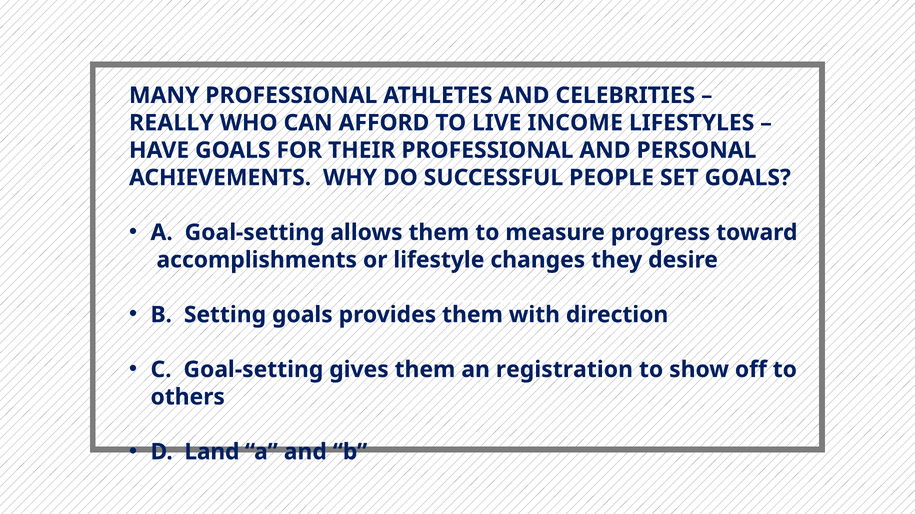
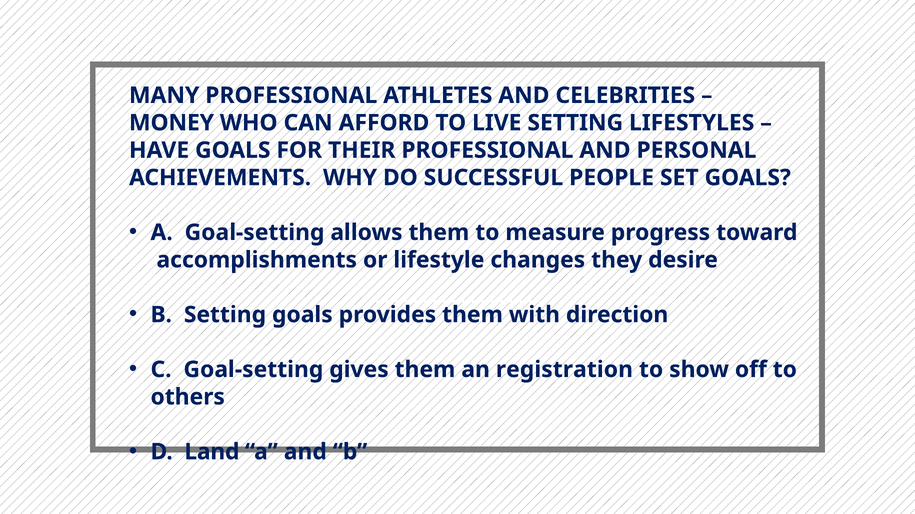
REALLY: REALLY -> MONEY (172, 123)
LIVE INCOME: INCOME -> SETTING (575, 123)
